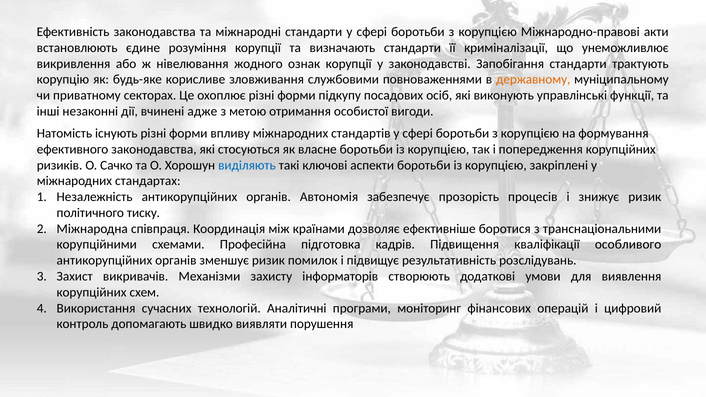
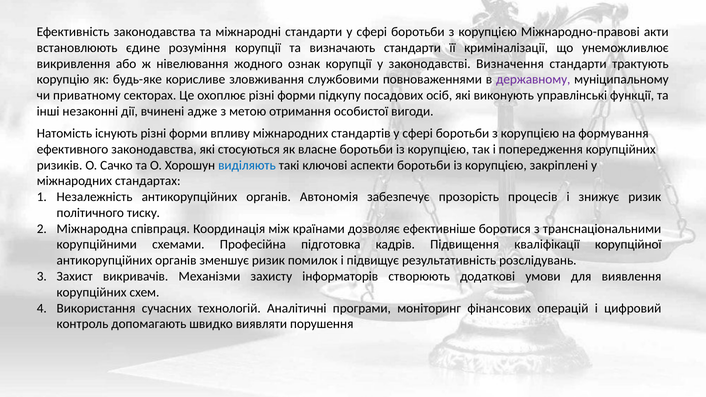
Запобігання: Запобігання -> Визначення (510, 64)
державному colour: orange -> purple (533, 80)
особливого: особливого -> корупційної (628, 245)
